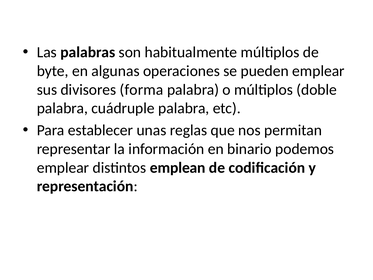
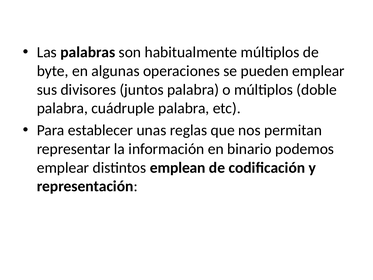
forma: forma -> juntos (142, 90)
